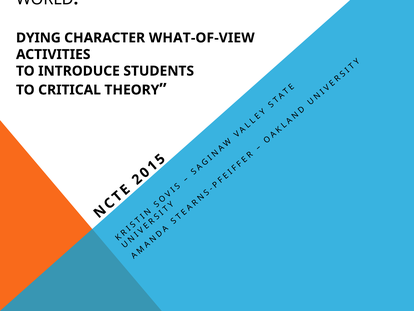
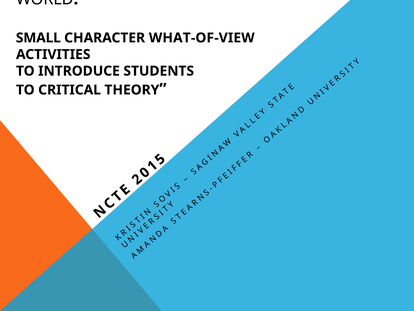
DYING: DYING -> SMALL (38, 38)
